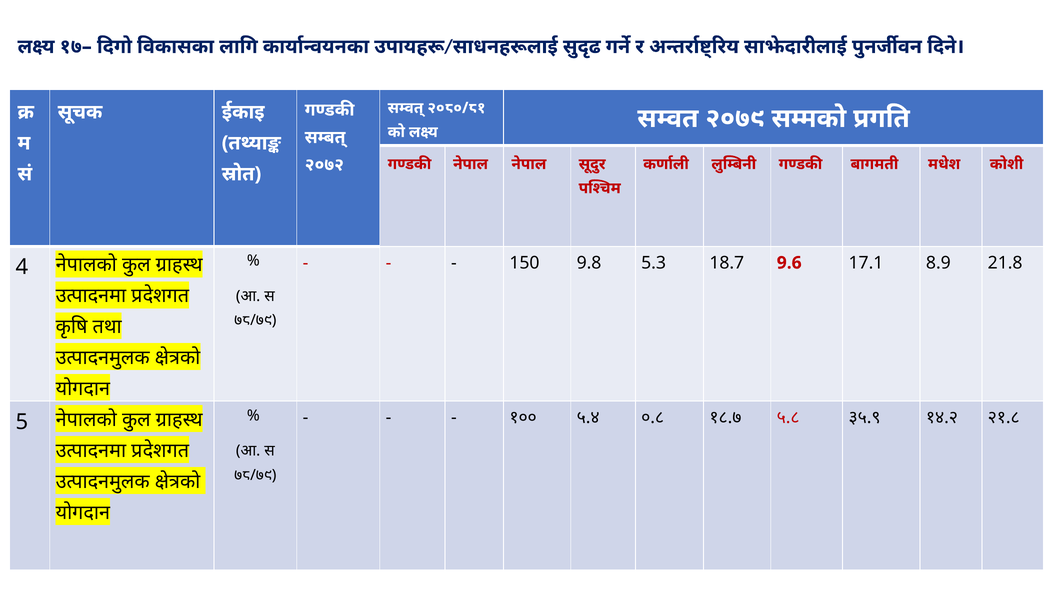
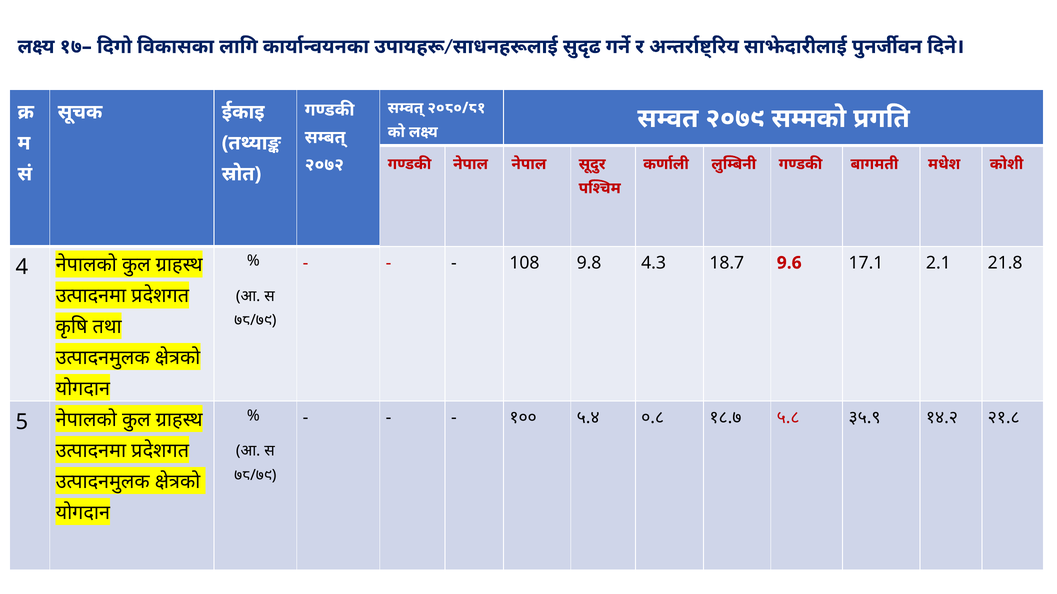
150: 150 -> 108 (524, 263)
5.3: 5.3 -> 4.3 (654, 263)
8.9: 8.9 -> 2.1 (938, 263)
